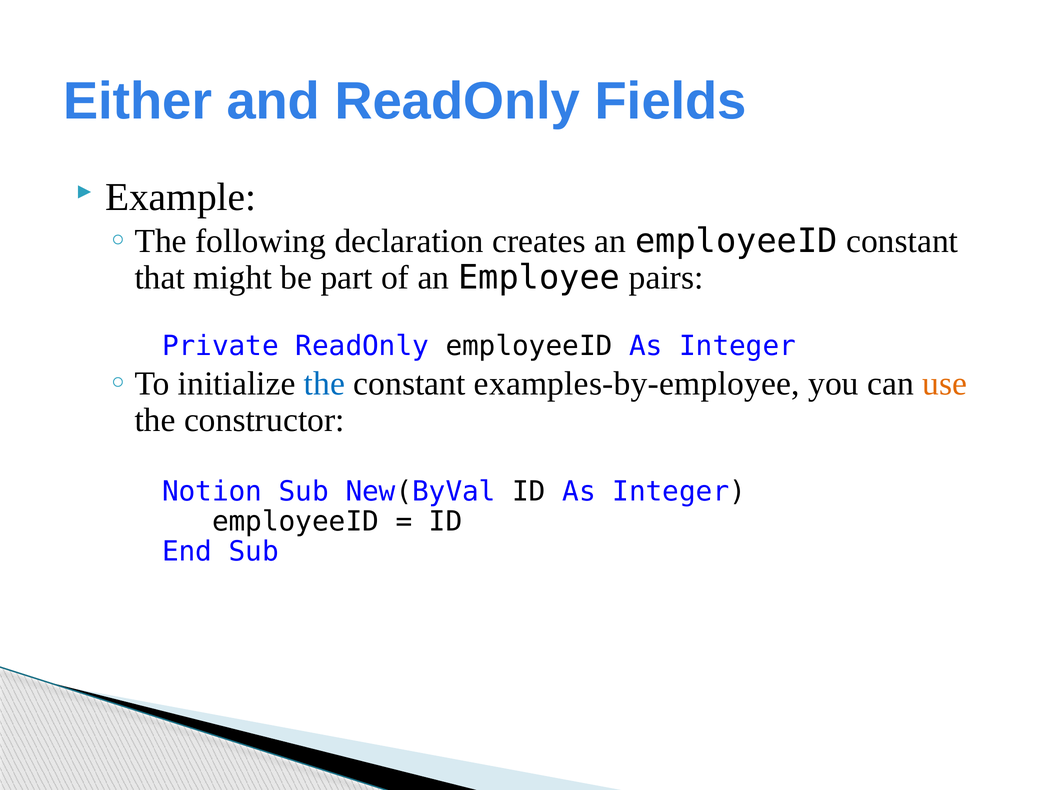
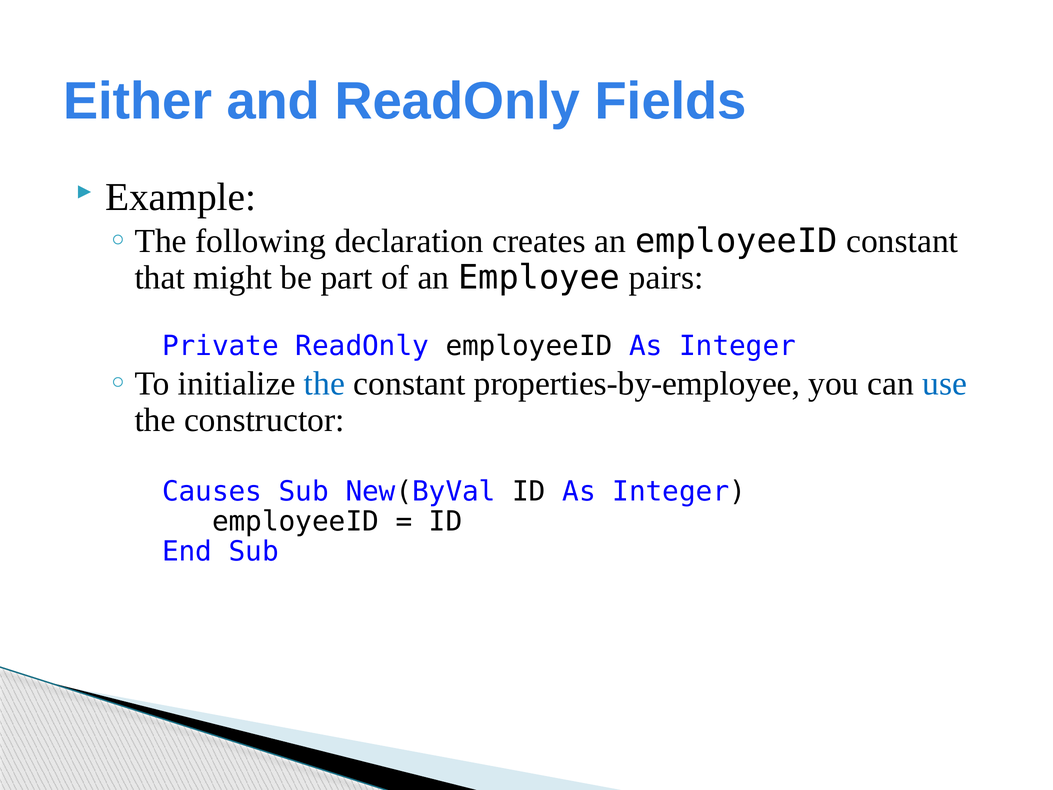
examples-by-employee: examples-by-employee -> properties-by-employee (637, 384)
use colour: orange -> blue (945, 384)
Notion: Notion -> Causes (212, 491)
